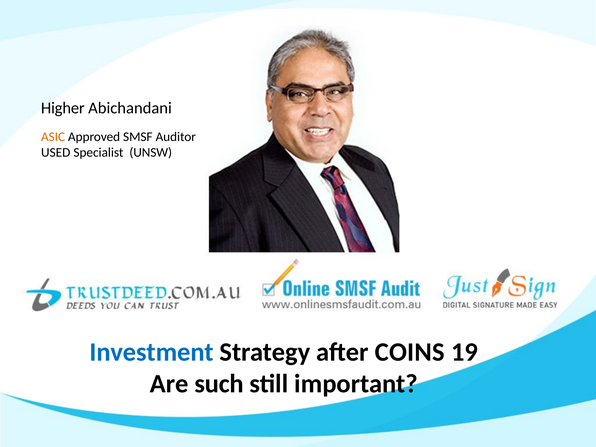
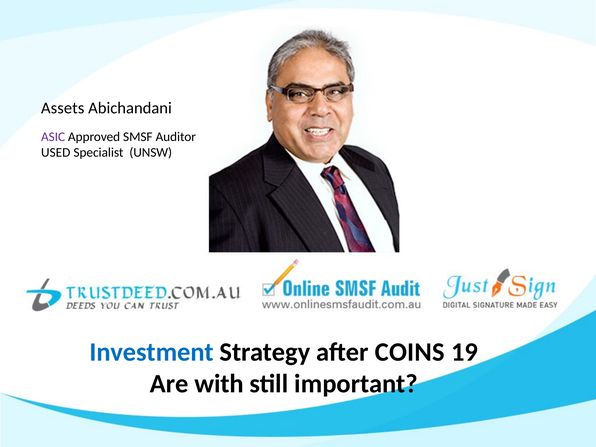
Higher: Higher -> Assets (63, 108)
ASIC colour: orange -> purple (53, 137)
such: such -> with (219, 384)
